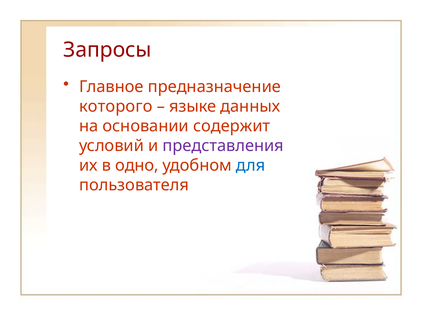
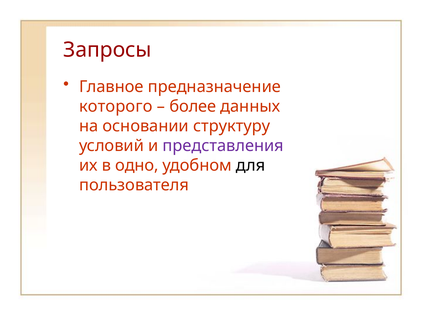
языке: языке -> более (193, 107)
содержит: содержит -> структуру (232, 126)
для colour: blue -> black (251, 166)
